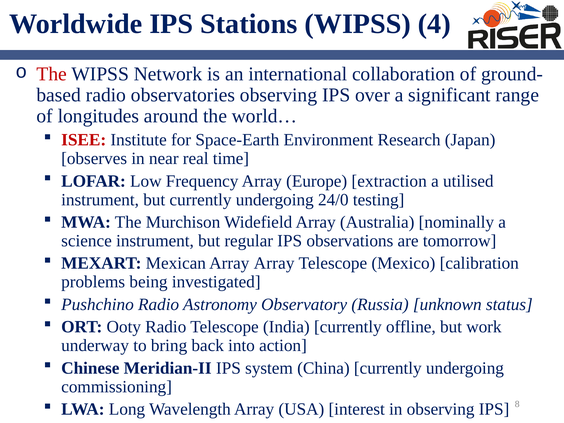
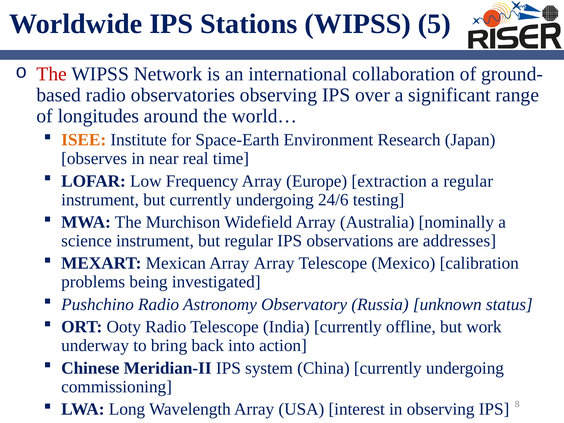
4: 4 -> 5 (434, 24)
ISEE colour: red -> orange (84, 140)
a utilised: utilised -> regular (468, 181)
24/0: 24/0 -> 24/6 (333, 200)
tomorrow: tomorrow -> addresses (459, 241)
